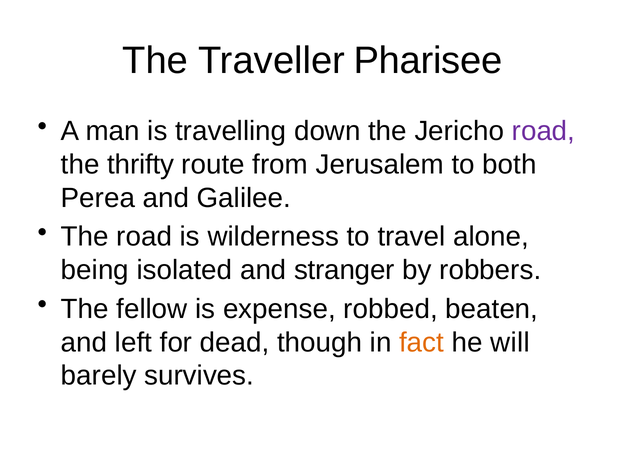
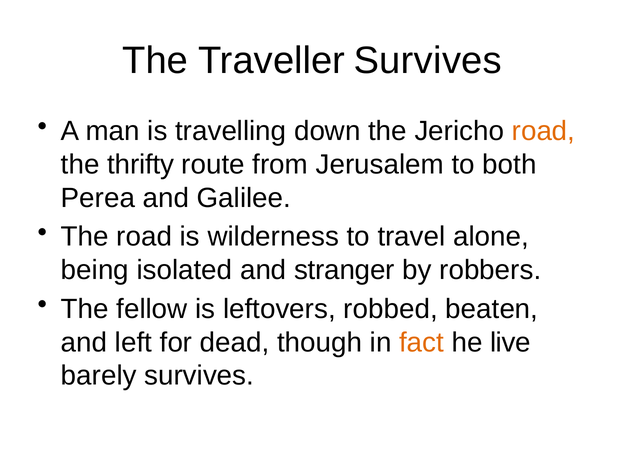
Traveller Pharisee: Pharisee -> Survives (428, 61)
road colour: purple -> orange (543, 131)
expense: expense -> leftovers (279, 309)
will: will -> live (510, 342)
